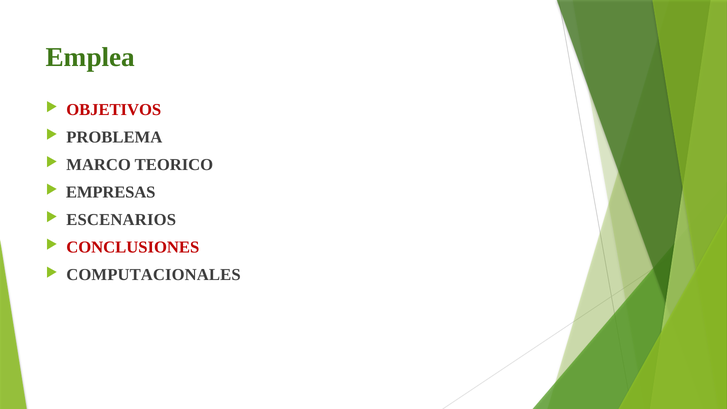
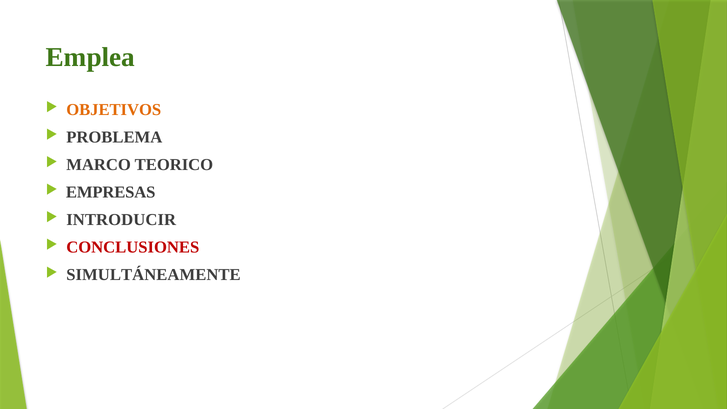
OBJETIVOS colour: red -> orange (114, 110)
ESCENARIOS: ESCENARIOS -> INTRODUCIR (121, 220)
COMPUTACIONALES: COMPUTACIONALES -> SIMULTÁNEAMENTE (153, 275)
